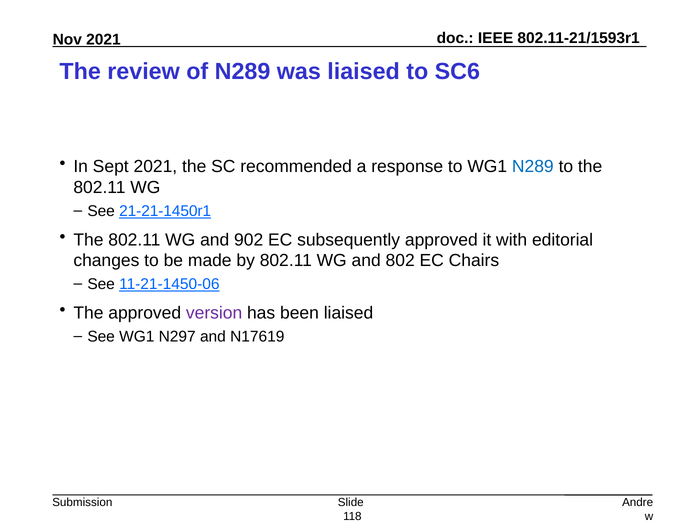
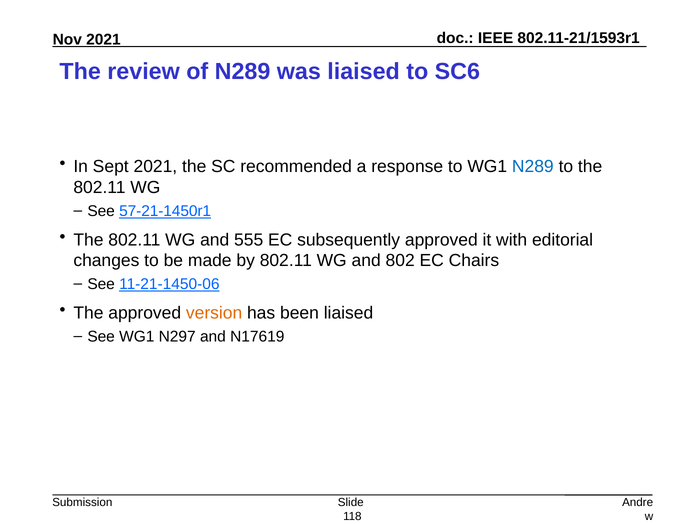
21-21-1450r1: 21-21-1450r1 -> 57-21-1450r1 (165, 211)
902: 902 -> 555 (249, 240)
version colour: purple -> orange (214, 313)
